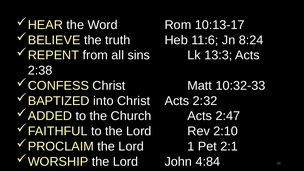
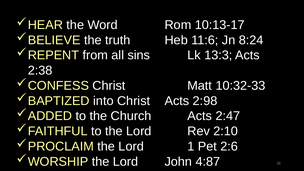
2:32: 2:32 -> 2:98 (205, 101)
2:1: 2:1 -> 2:6 (229, 146)
4:84: 4:84 -> 4:87 (208, 162)
